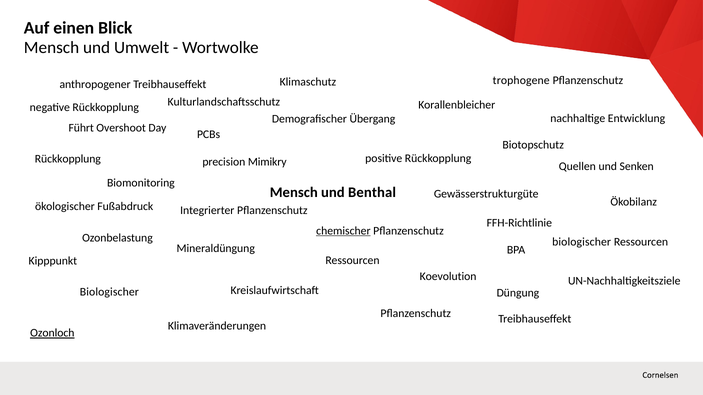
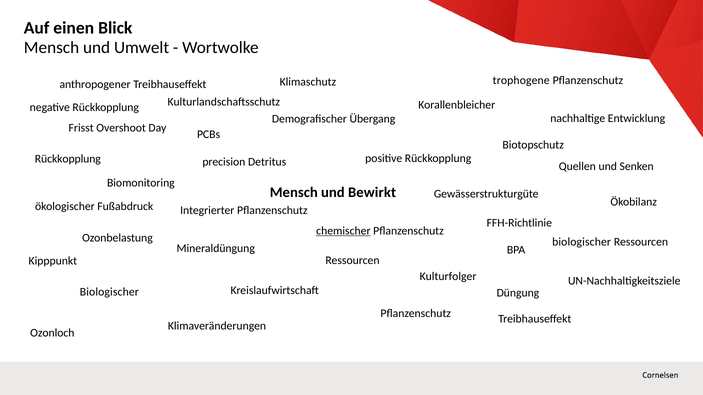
Führt: Führt -> Frisst (81, 128)
Mimikry: Mimikry -> Detritus (267, 162)
Benthal: Benthal -> Bewirkt (372, 193)
Koevolution: Koevolution -> Kulturfolger (448, 277)
Ozonloch underline: present -> none (52, 333)
